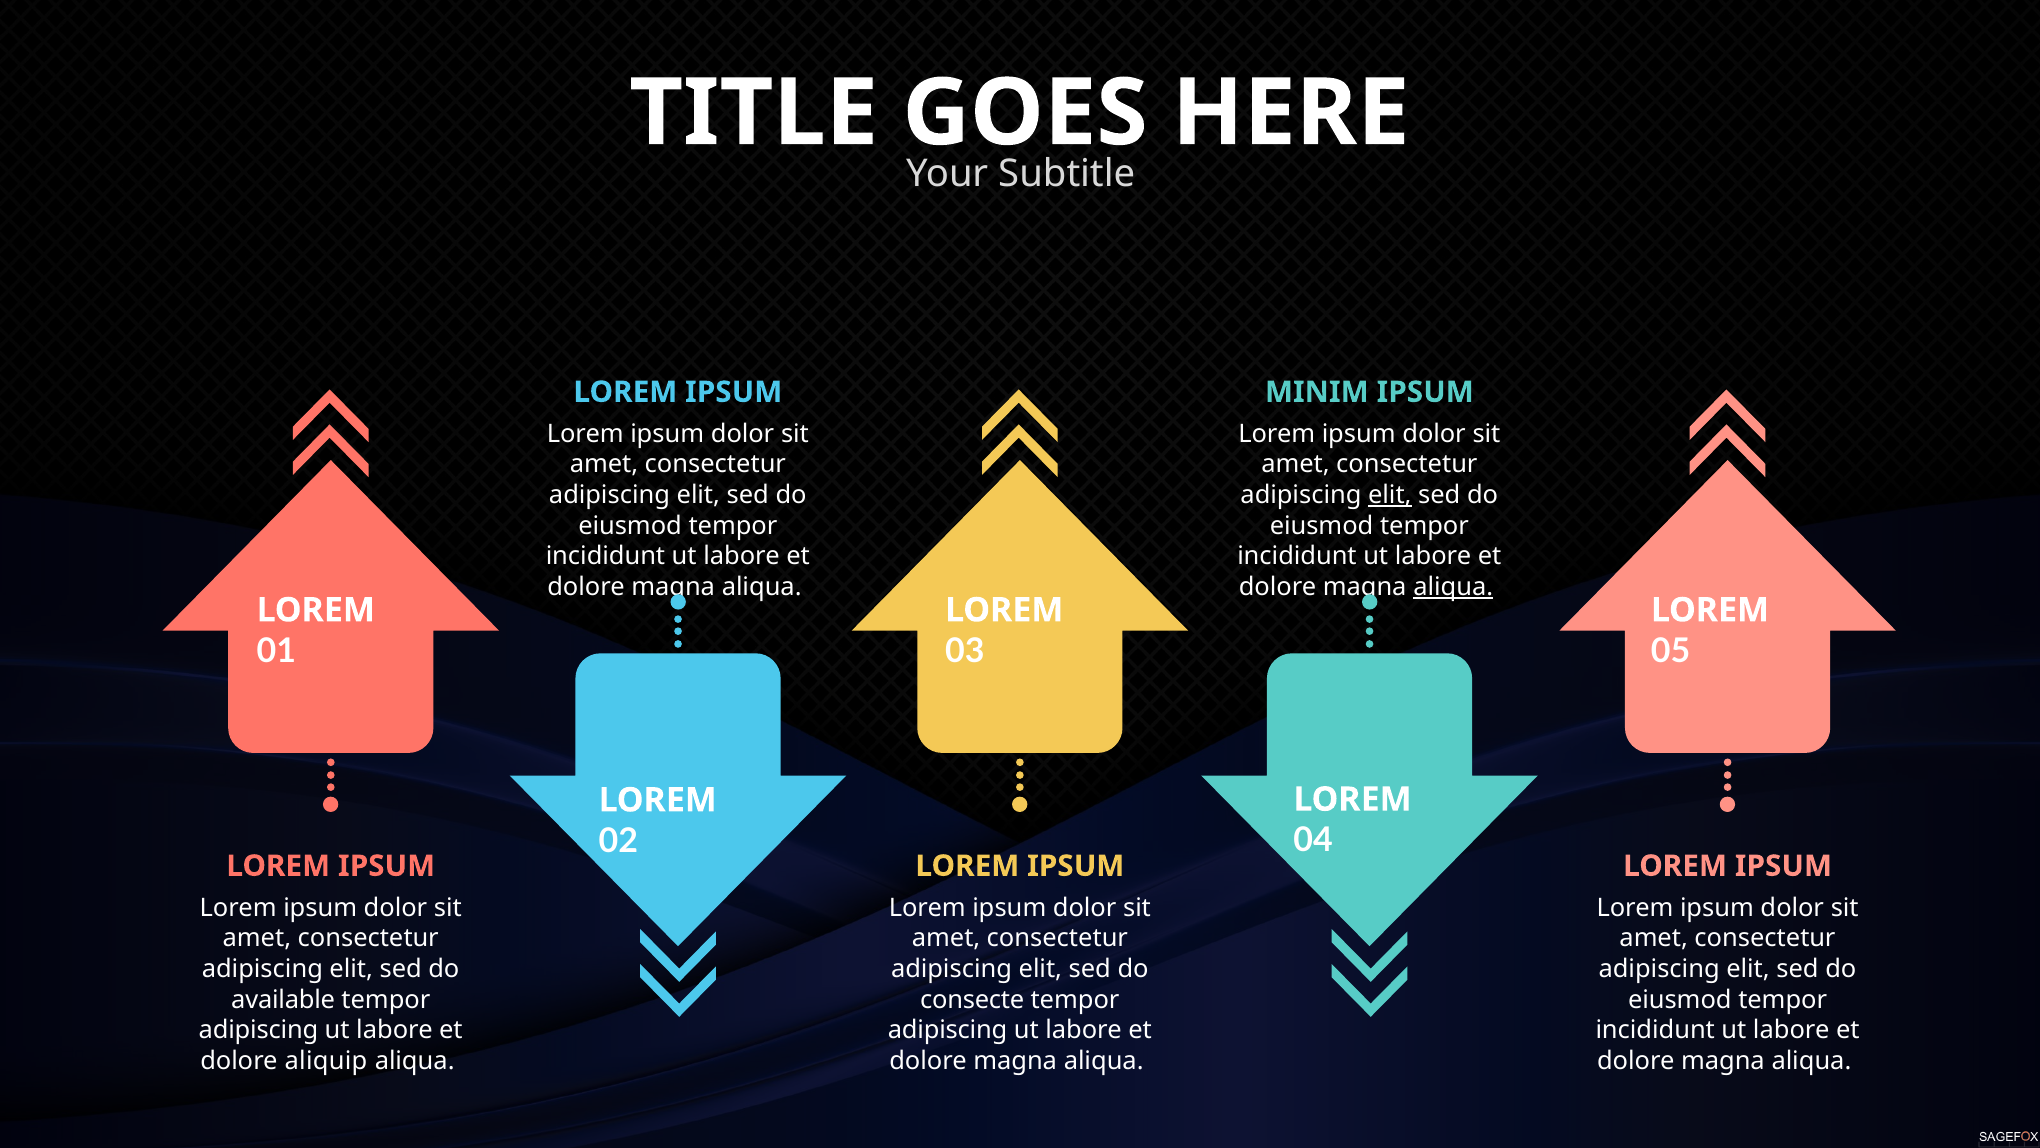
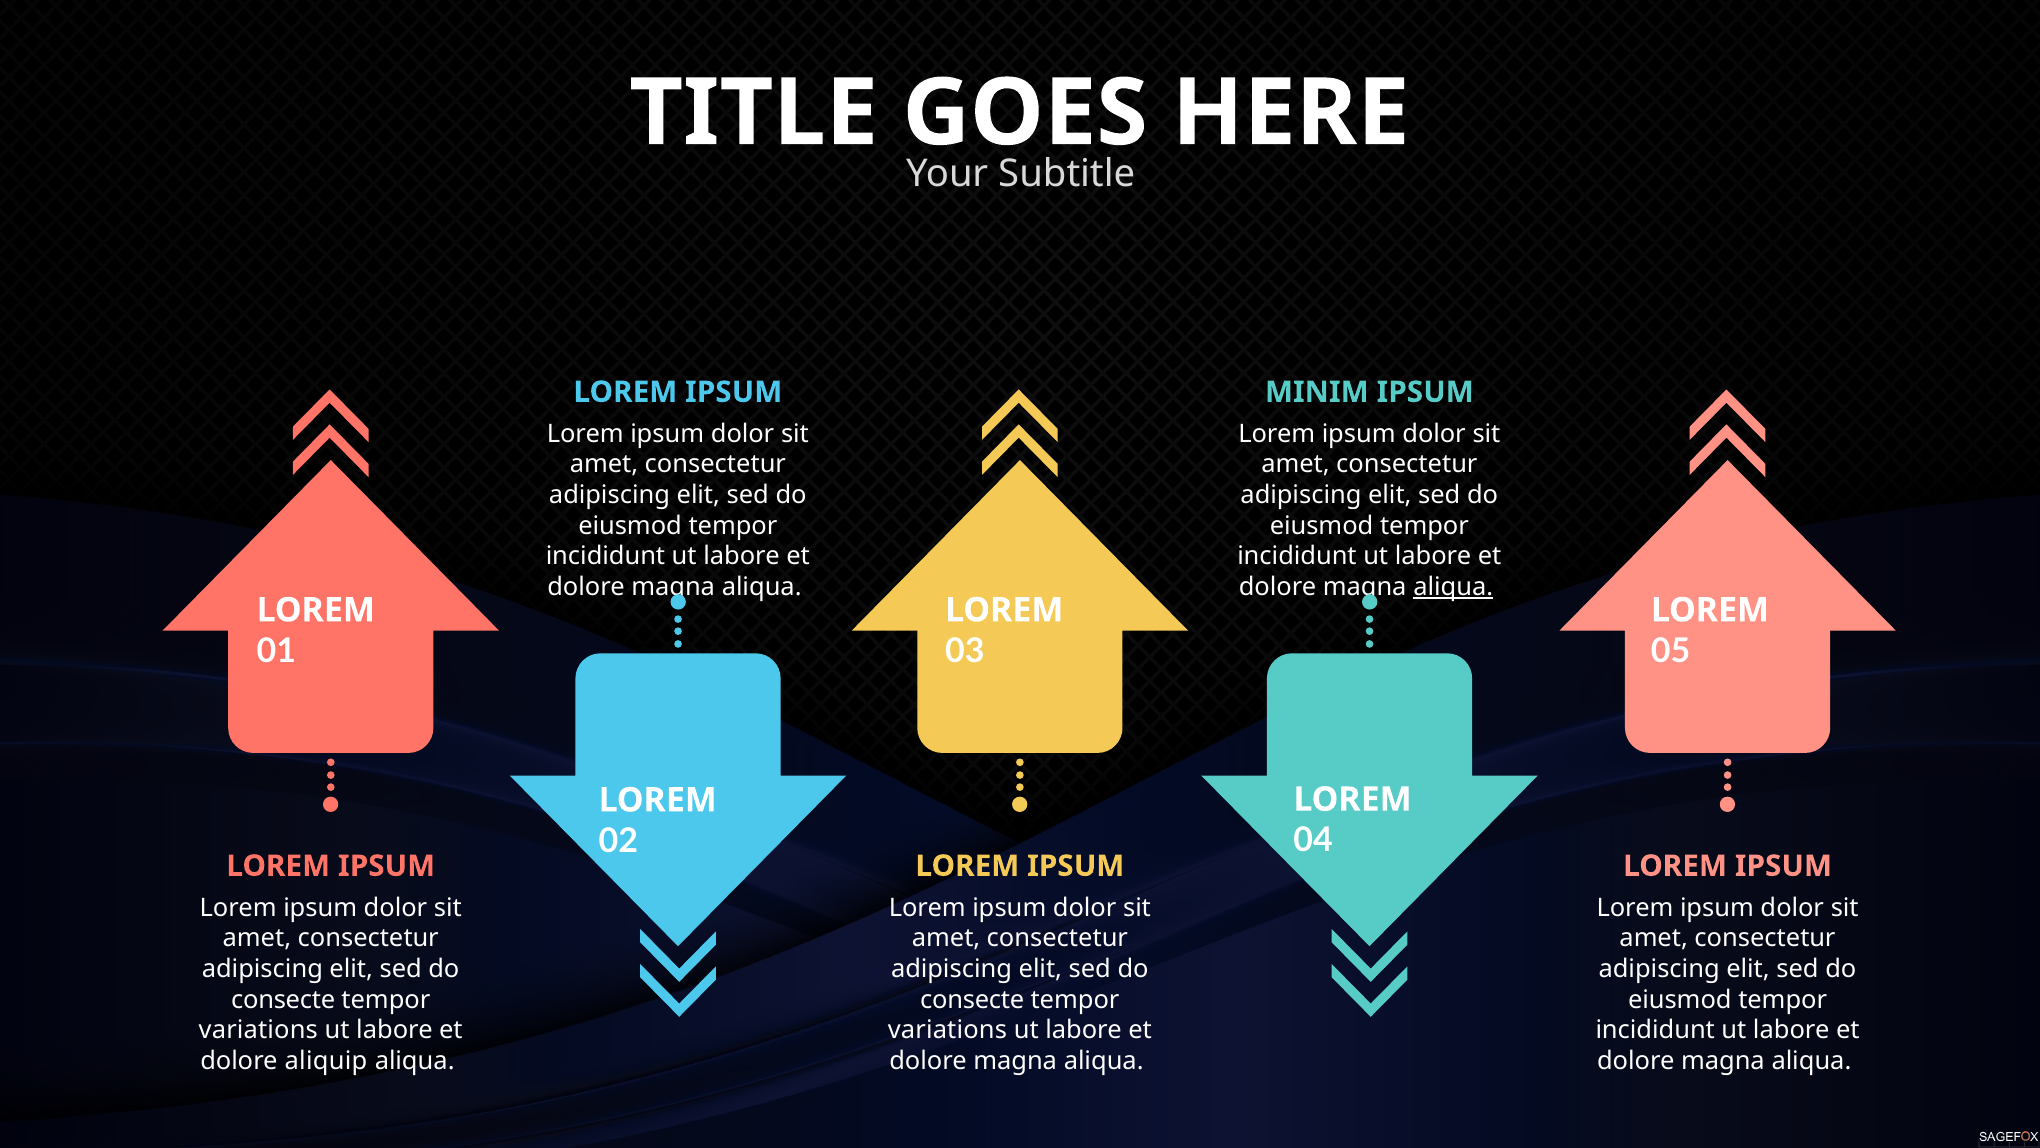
elit underline: present -> none (1390, 495)
available: available -> consecte (283, 999)
adipiscing: adipiscing -> variations (258, 1030)
adipiscing: adipiscing -> variations (947, 1030)
